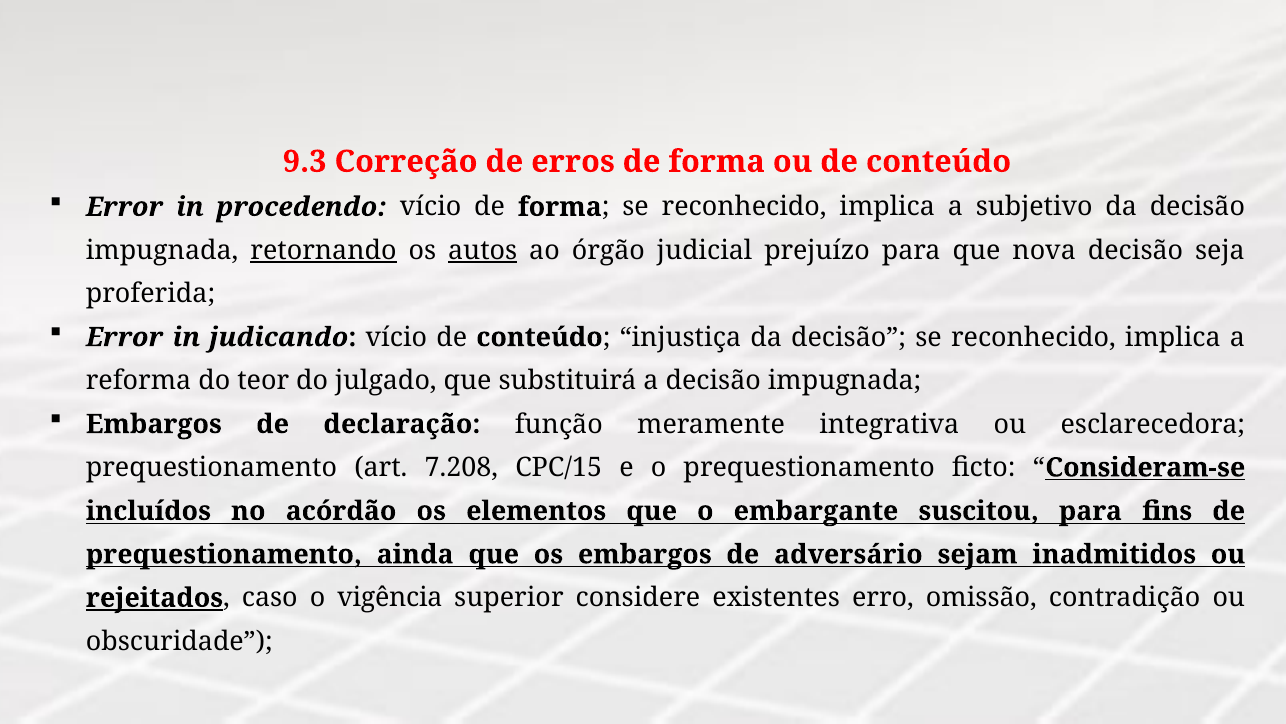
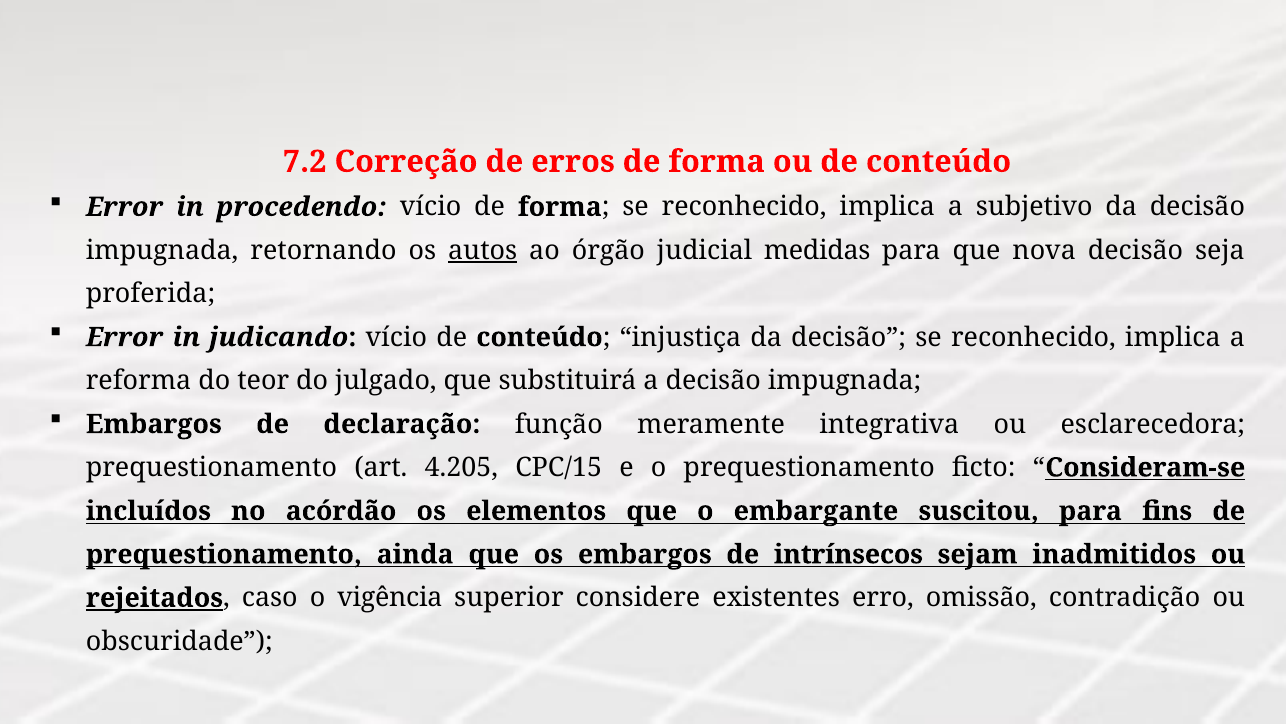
9.3: 9.3 -> 7.2 (305, 161)
retornando underline: present -> none (323, 250)
prejuízo: prejuízo -> medidas (817, 250)
7.208: 7.208 -> 4.205 (461, 467)
adversário: adversário -> intrínsecos (848, 554)
